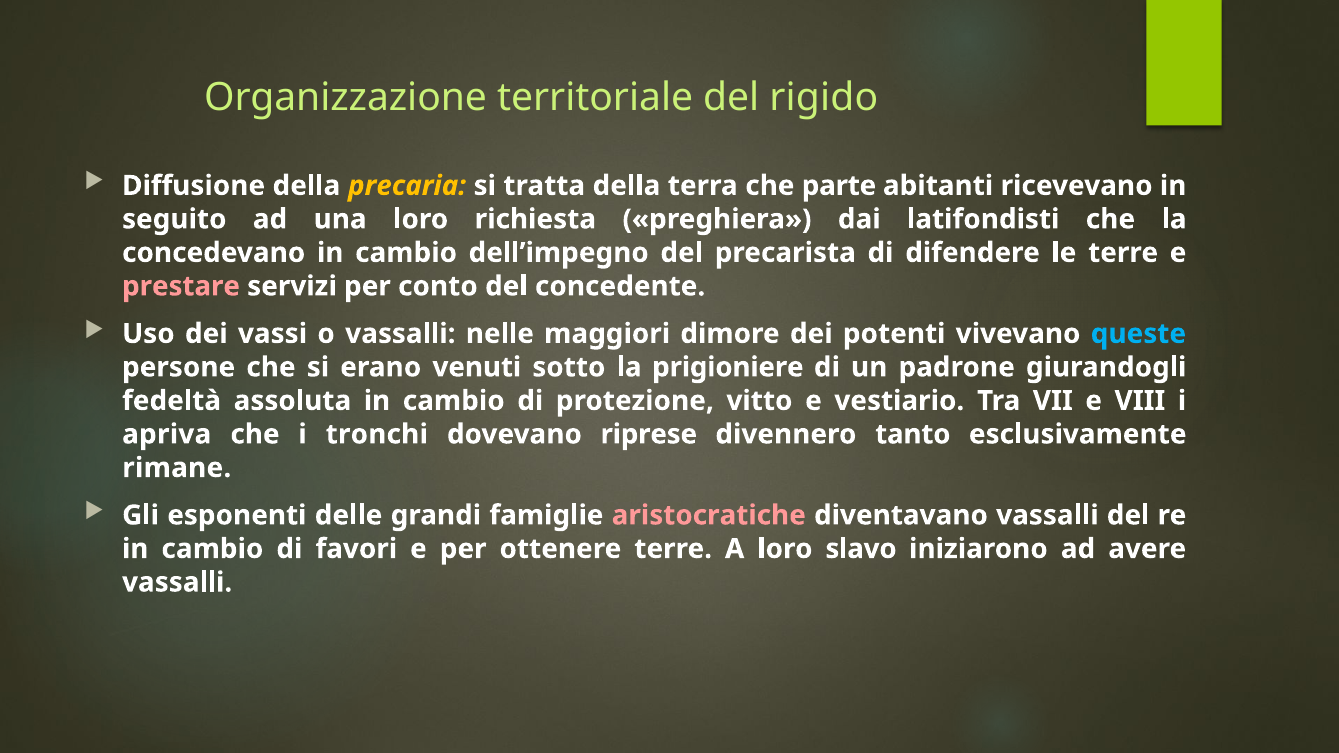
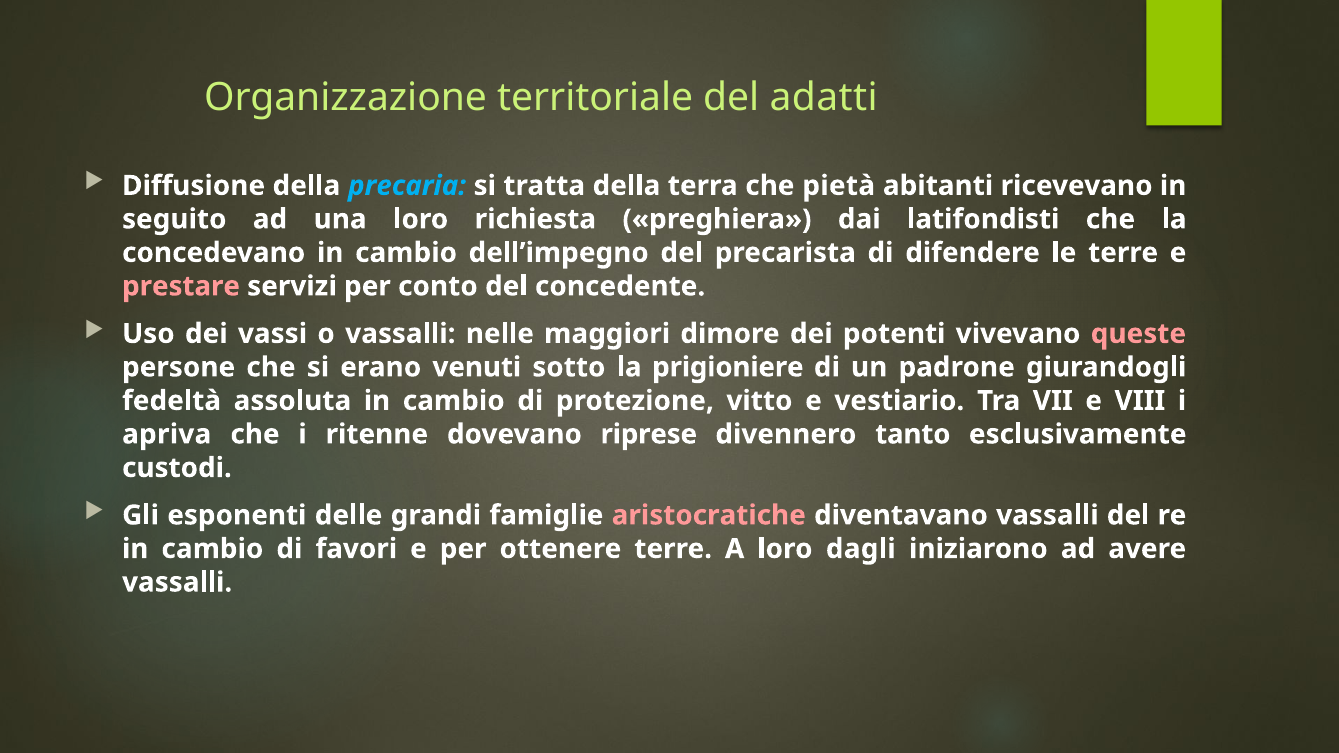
rigido: rigido -> adatti (824, 98)
precaria colour: yellow -> light blue (407, 186)
parte: parte -> pietà (839, 186)
queste colour: light blue -> pink (1138, 334)
tronchi: tronchi -> ritenne (377, 434)
rimane: rimane -> custodi (177, 468)
slavo: slavo -> dagli (861, 549)
